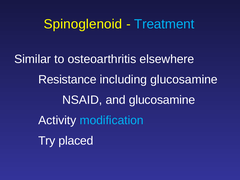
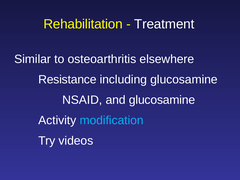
Spinoglenoid: Spinoglenoid -> Rehabilitation (83, 24)
Treatment colour: light blue -> white (164, 24)
placed: placed -> videos (76, 141)
